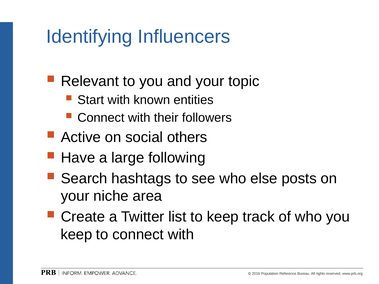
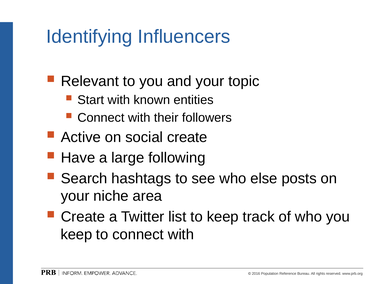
social others: others -> create (187, 137)
